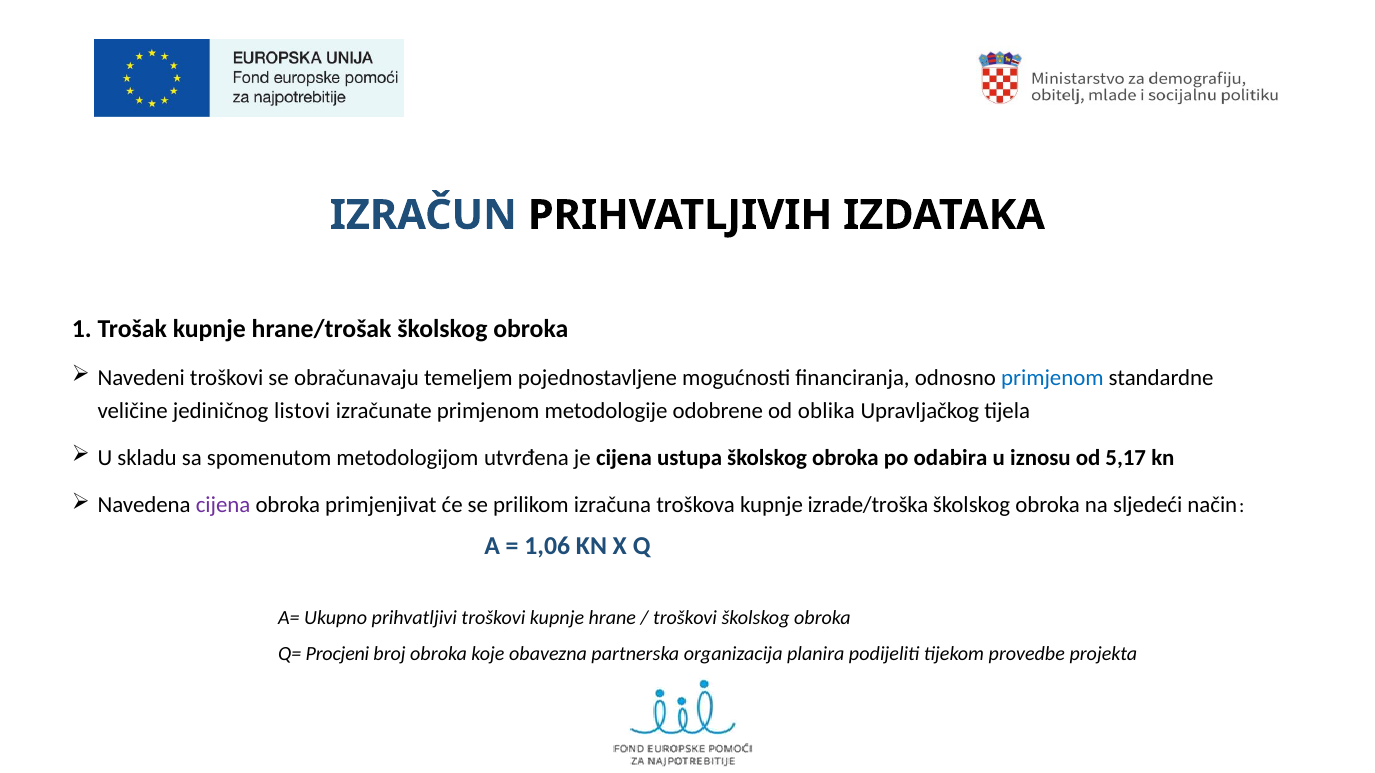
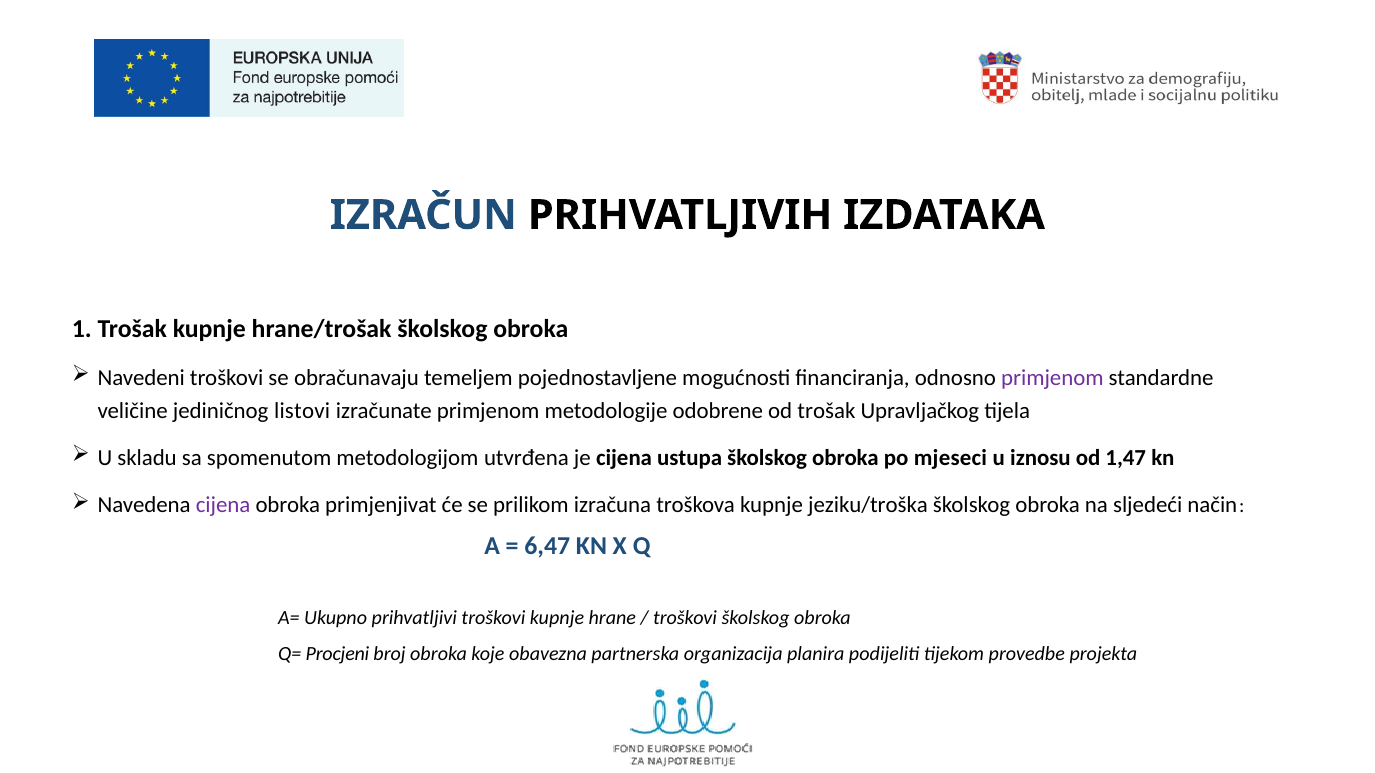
primjenom colour: blue -> purple (1052, 378)
od oblika: oblika -> trošak (826, 411)
odabira: odabira -> mjeseci (950, 458)
5,17: 5,17 -> 1,47 (1126, 458)
izrade/troška: izrade/troška -> jeziku/troška (868, 506)
1,06: 1,06 -> 6,47 (547, 546)
